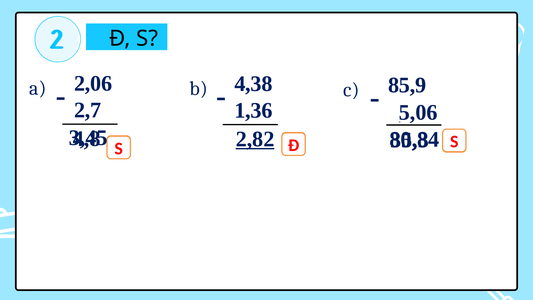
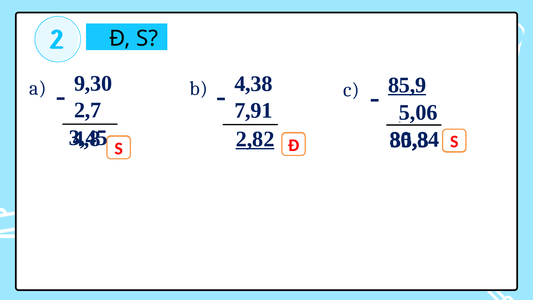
2,06: 2,06 -> 9,30 (93, 83)
85,9 underline: none -> present (407, 85)
1,36: 1,36 -> 7,91 (254, 111)
